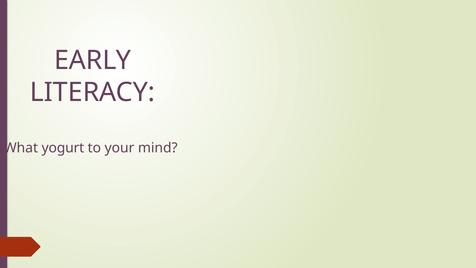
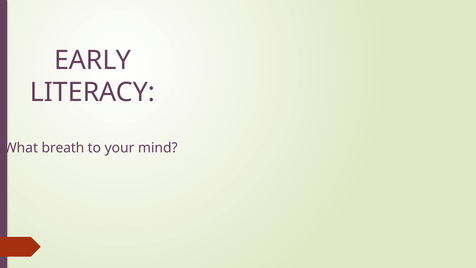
yogurt: yogurt -> breath (63, 148)
